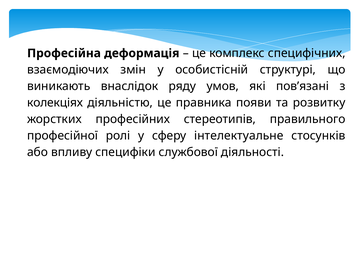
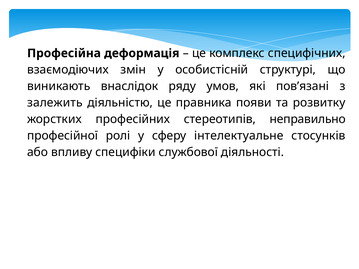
колекціях: колекціях -> залежить (55, 103)
правильного: правильного -> неправильно (308, 119)
